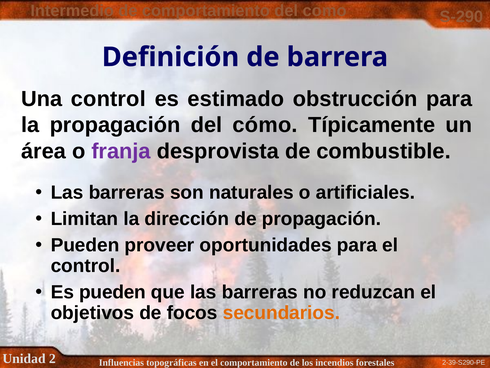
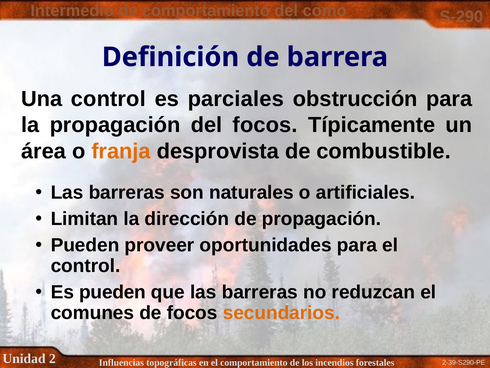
estimado: estimado -> parciales (236, 99)
del cómo: cómo -> focos (265, 125)
franja colour: purple -> orange (121, 151)
objetivos: objetivos -> comunes (92, 312)
